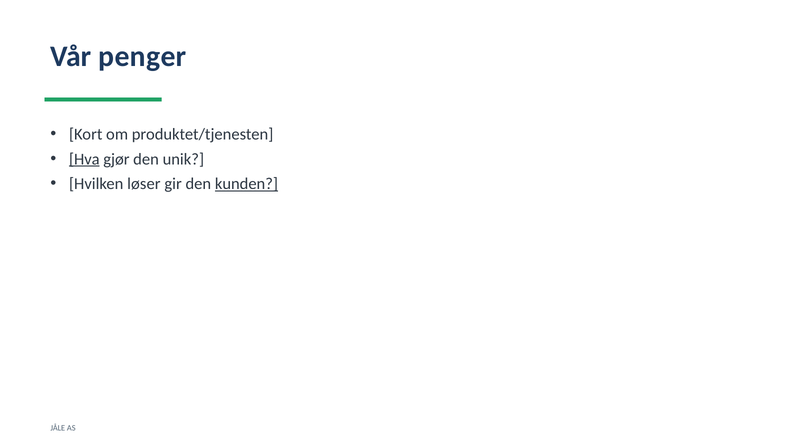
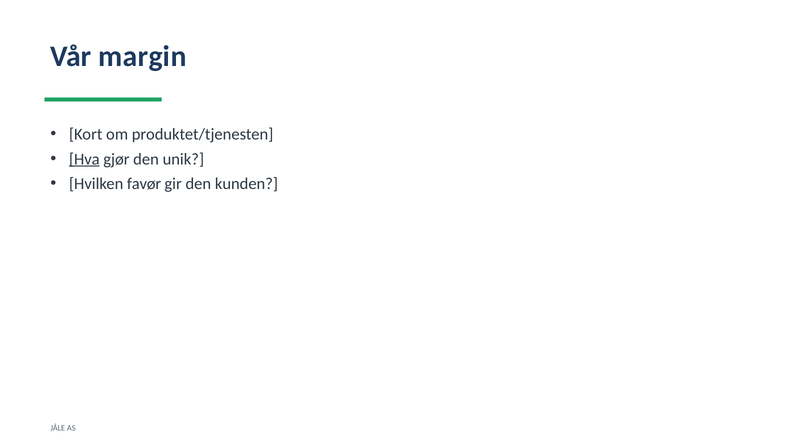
penger: penger -> margin (142, 57)
løser: løser -> favør (144, 184)
kunden underline: present -> none (246, 184)
